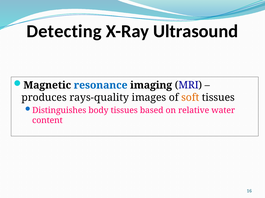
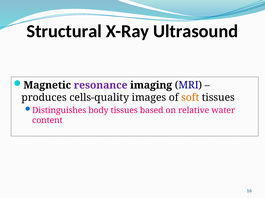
Detecting: Detecting -> Structural (64, 31)
resonance colour: blue -> purple (101, 85)
rays-quality: rays-quality -> cells-quality (99, 98)
